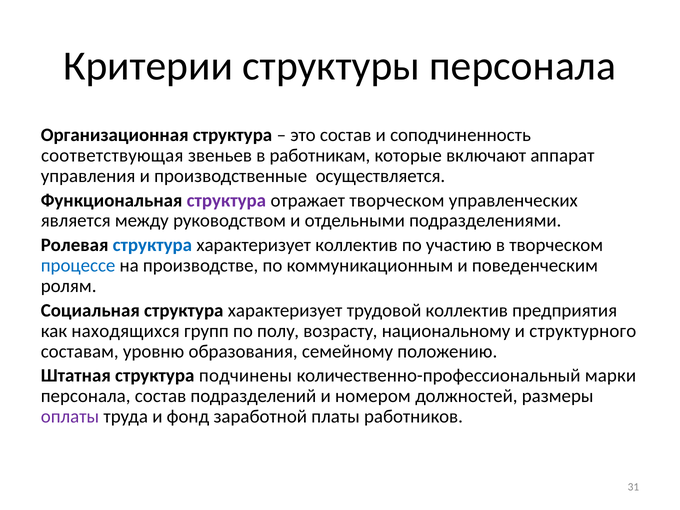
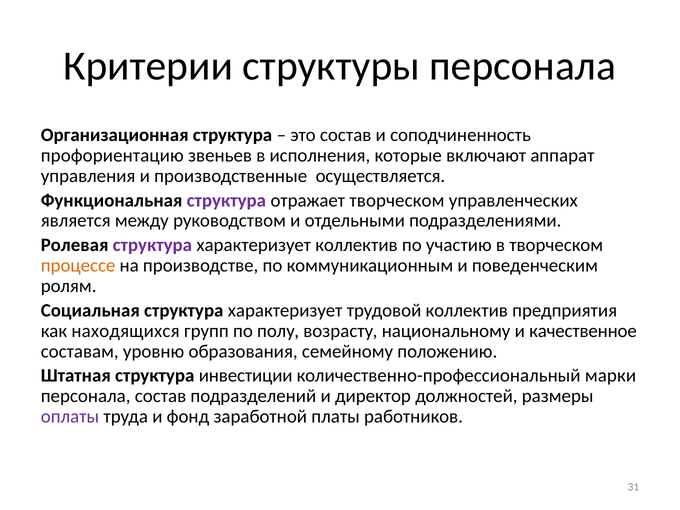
соответствующая: соответствующая -> профориентацию (112, 155)
работникам: работникам -> исполнения (320, 155)
структура colour: blue -> purple (152, 245)
процессе colour: blue -> orange (78, 266)
структурного: структурного -> качественное (583, 331)
подчинены: подчинены -> инвестиции (246, 376)
номером: номером -> директор (373, 396)
